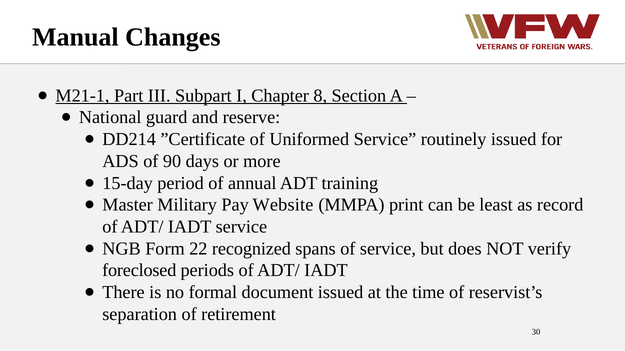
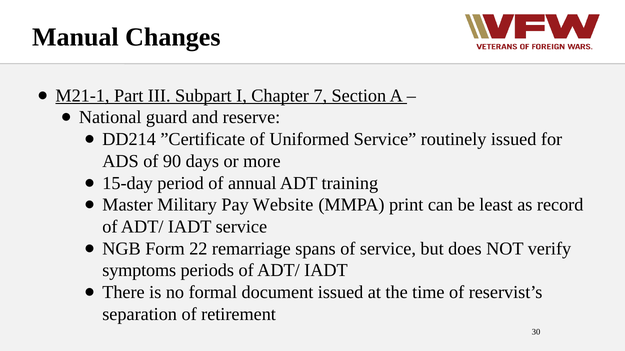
8: 8 -> 7 (320, 96)
recognized: recognized -> remarriage (251, 249)
foreclosed: foreclosed -> symptoms (139, 271)
